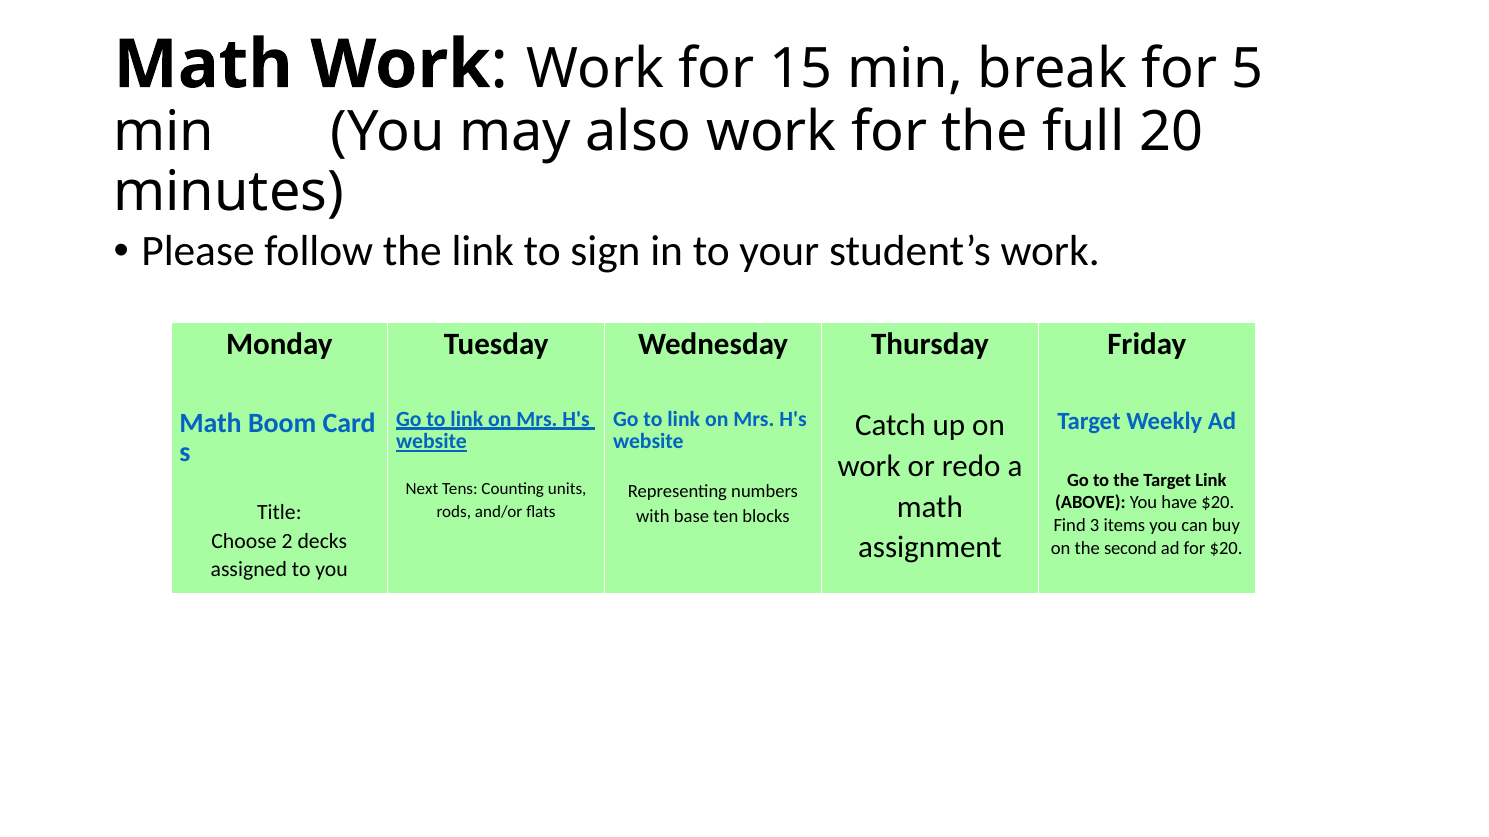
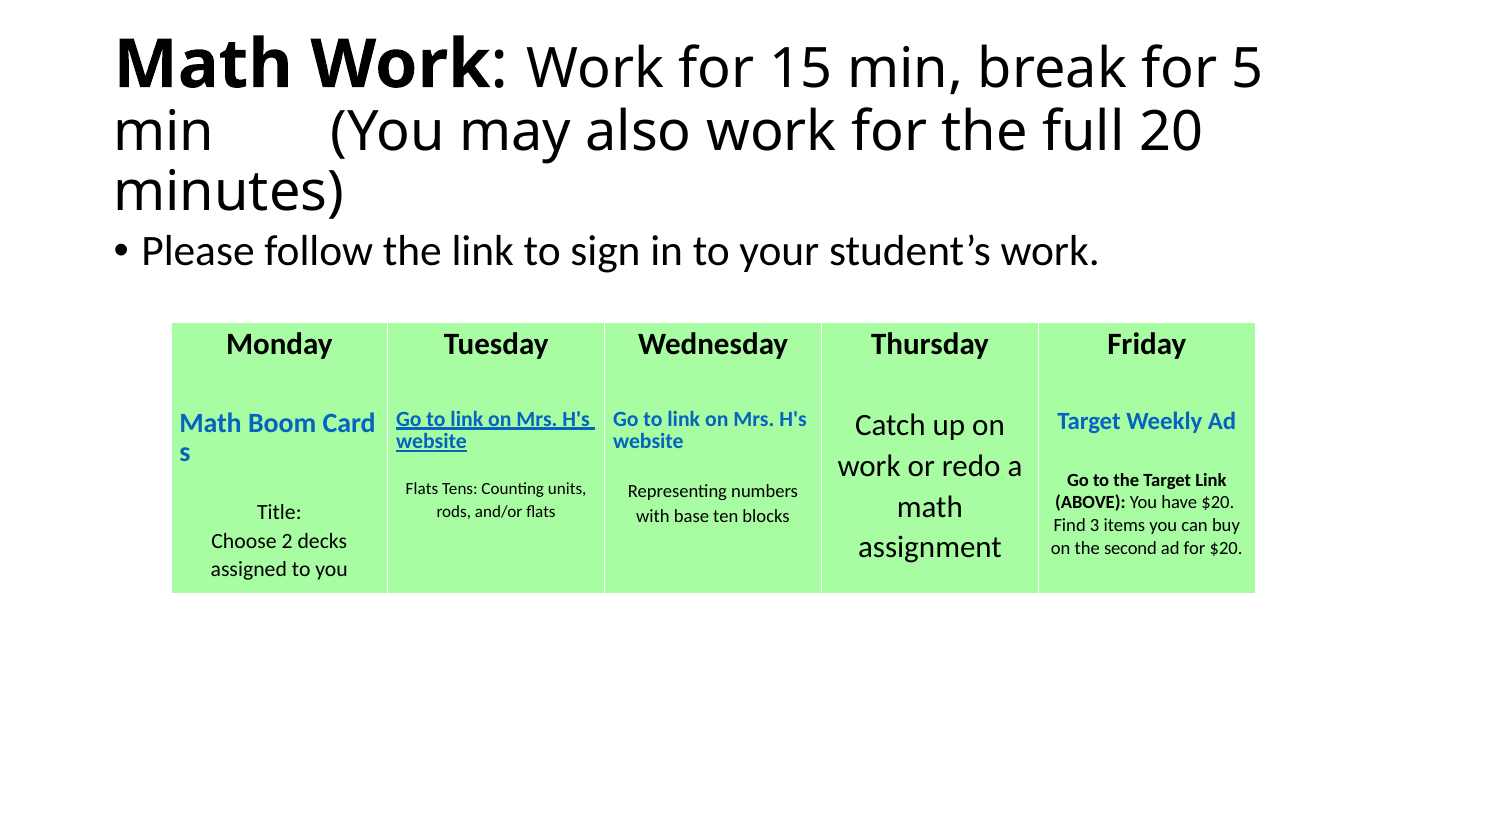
Next: Next -> Flats (422, 489)
